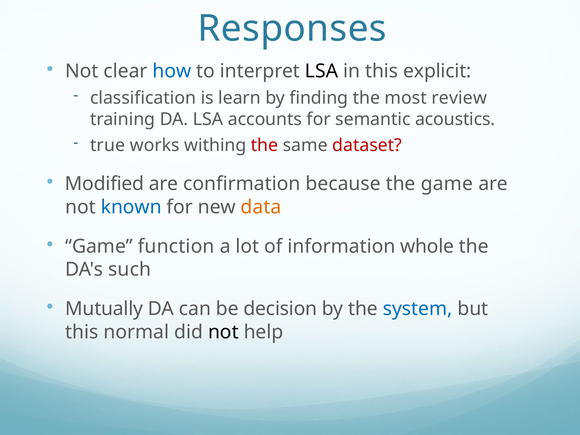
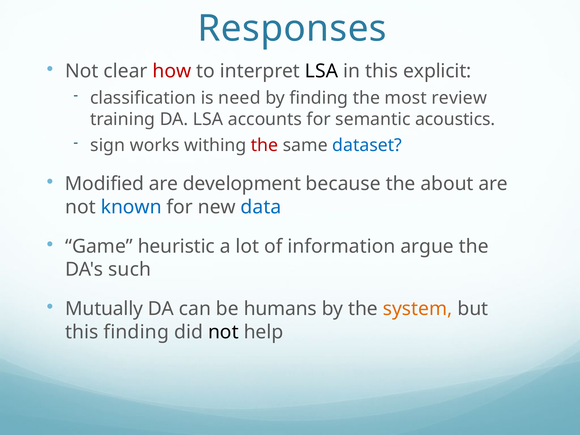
how colour: blue -> red (172, 71)
learn: learn -> need (239, 98)
true: true -> sign (108, 145)
dataset colour: red -> blue (367, 145)
confirmation: confirmation -> development (242, 184)
the game: game -> about (447, 184)
data colour: orange -> blue (261, 207)
function: function -> heuristic (176, 246)
whole: whole -> argue (427, 246)
decision: decision -> humans (280, 309)
system colour: blue -> orange (418, 309)
this normal: normal -> finding (136, 332)
